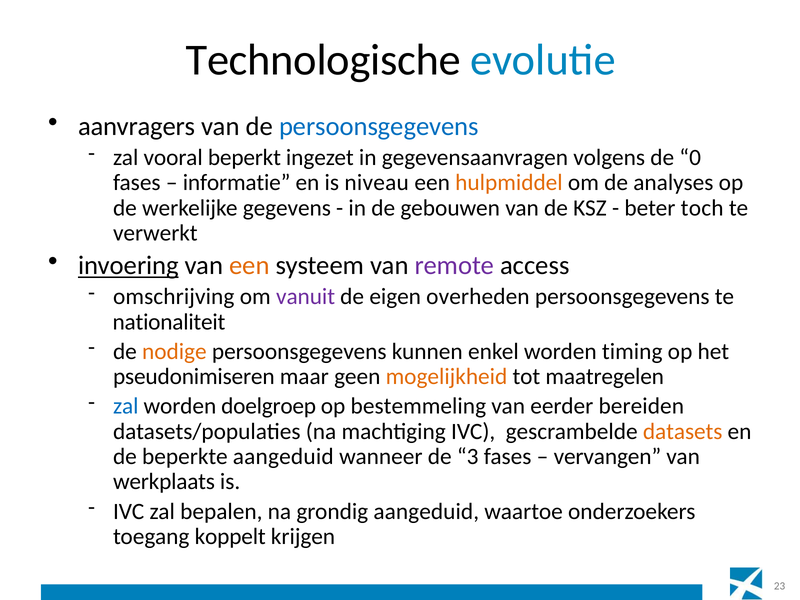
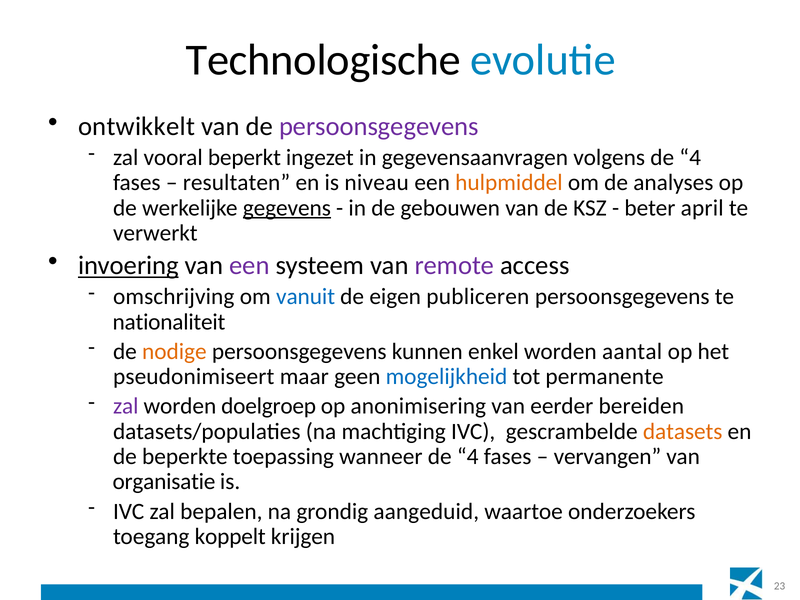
aanvragers: aanvragers -> ontwikkelt (136, 127)
persoonsgegevens colour: blue -> purple (379, 127)
volgens de 0: 0 -> 4 (690, 157)
informatie: informatie -> resultaten (236, 183)
gegevens underline: none -> present (287, 208)
toch: toch -> april (702, 208)
een colour: orange -> purple (249, 266)
vanuit colour: purple -> blue (306, 297)
overheden: overheden -> publiceren (478, 297)
timing: timing -> aantal (632, 351)
pseudonimiseren: pseudonimiseren -> pseudonimiseert (194, 377)
mogelijkheid colour: orange -> blue (446, 377)
maatregelen: maatregelen -> permanente (605, 377)
zal colour: blue -> purple (126, 406)
bestemmeling: bestemmeling -> anonimisering (418, 406)
beperkte aangeduid: aangeduid -> toepassing (283, 457)
wanneer de 3: 3 -> 4 (468, 457)
werkplaats: werkplaats -> organisatie (164, 482)
